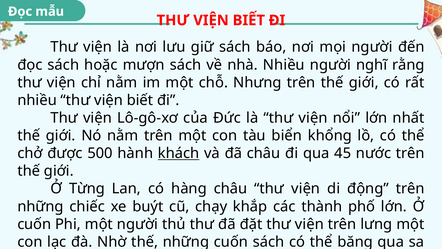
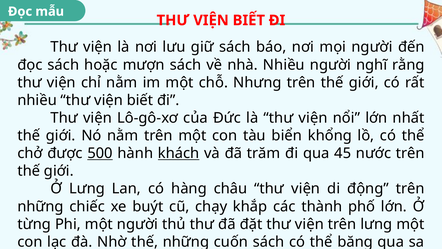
500 underline: none -> present (100, 153)
đã châu: châu -> trăm (264, 153)
Ở Từng: Từng -> Lưng (87, 189)
cuốn: cuốn -> từng (34, 224)
